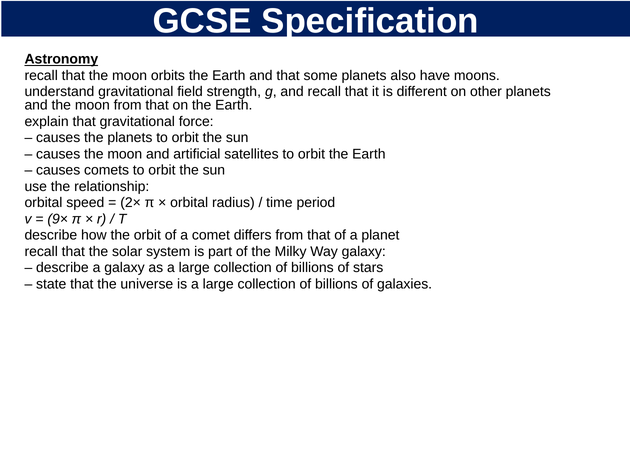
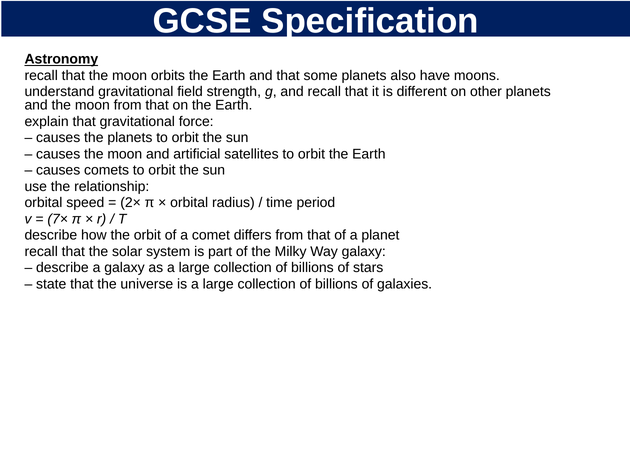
9×: 9× -> 7× (58, 219)
